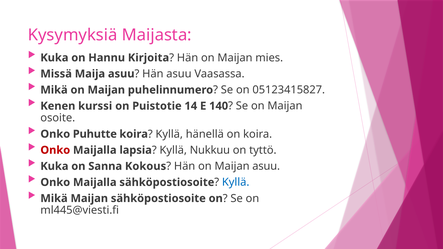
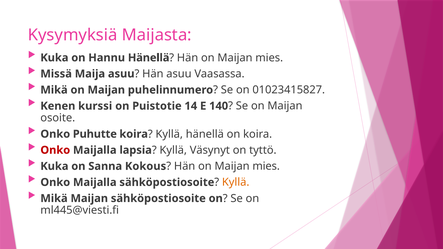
Hannu Kirjoita: Kirjoita -> Hänellä (149, 58)
05123415827: 05123415827 -> 01023415827 (289, 90)
Nukkuu: Nukkuu -> Väsynyt (210, 150)
asuu: asuu -> mies (266, 166)
Kyllä colour: blue -> orange (236, 182)
